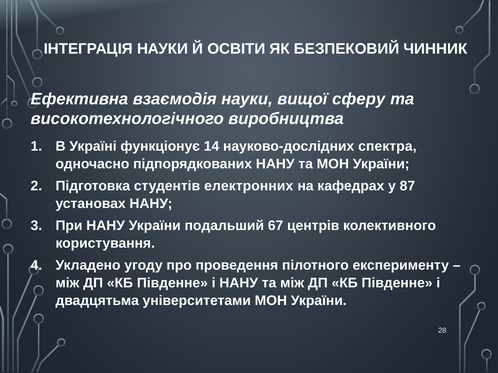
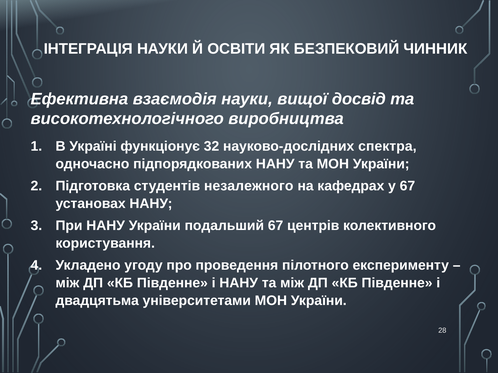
сферу: сферу -> досвід (359, 99)
14: 14 -> 32 (212, 146)
електронних: електронних -> незалежного (249, 186)
у 87: 87 -> 67 (407, 186)
